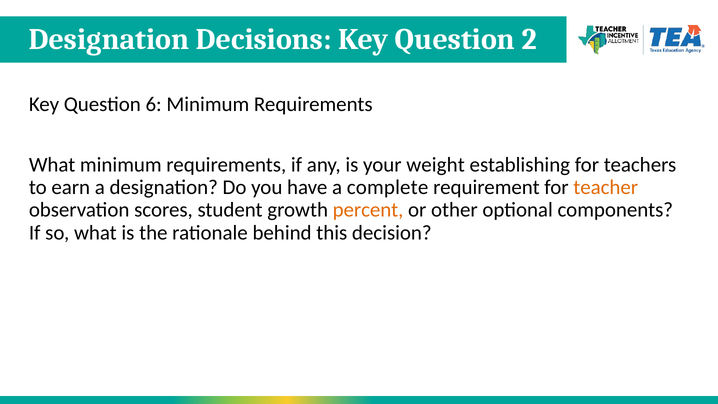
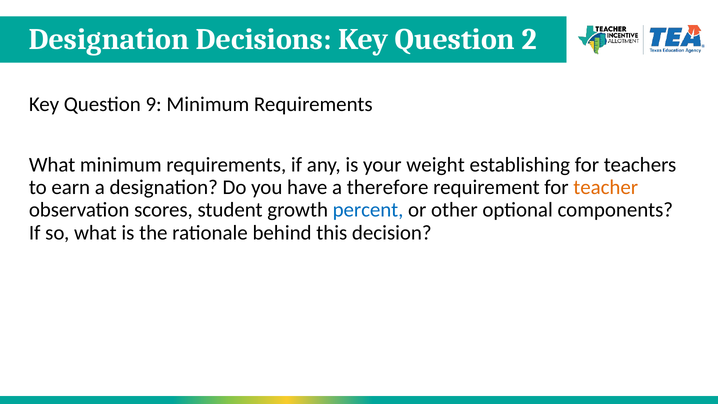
6: 6 -> 9 (154, 104)
complete: complete -> therefore (388, 187)
percent colour: orange -> blue (368, 210)
